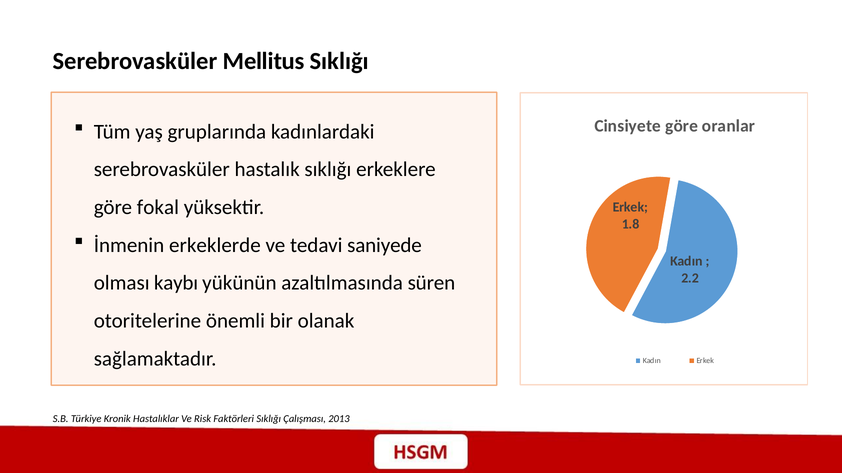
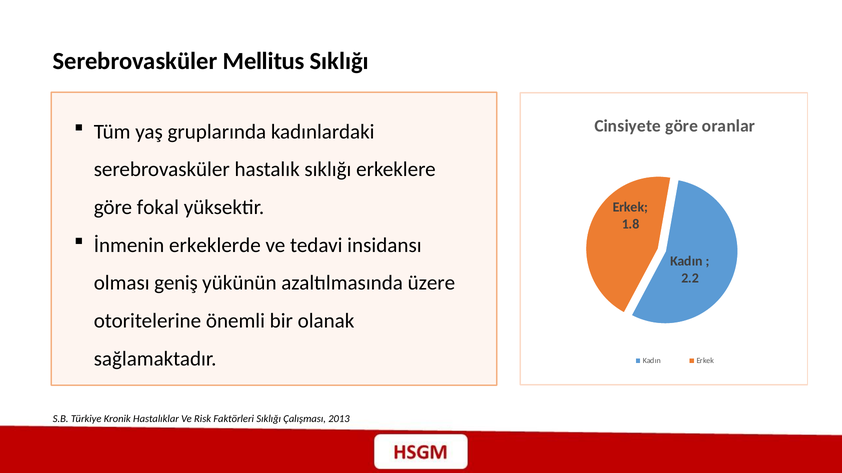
saniyede: saniyede -> insidansı (384, 245)
kaybı: kaybı -> geniş (176, 283)
süren: süren -> üzere (431, 283)
